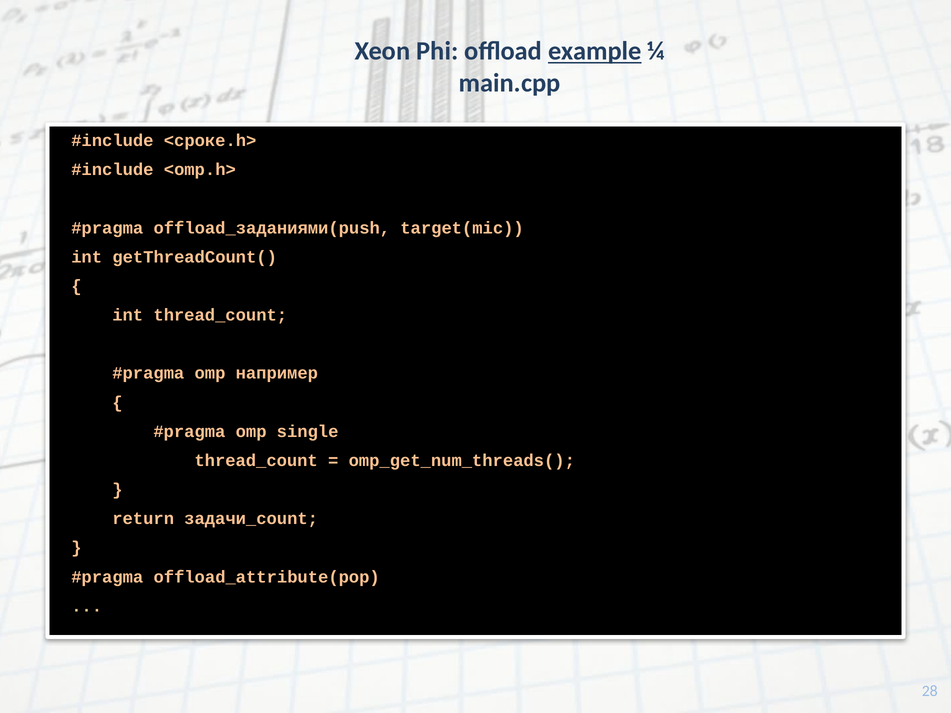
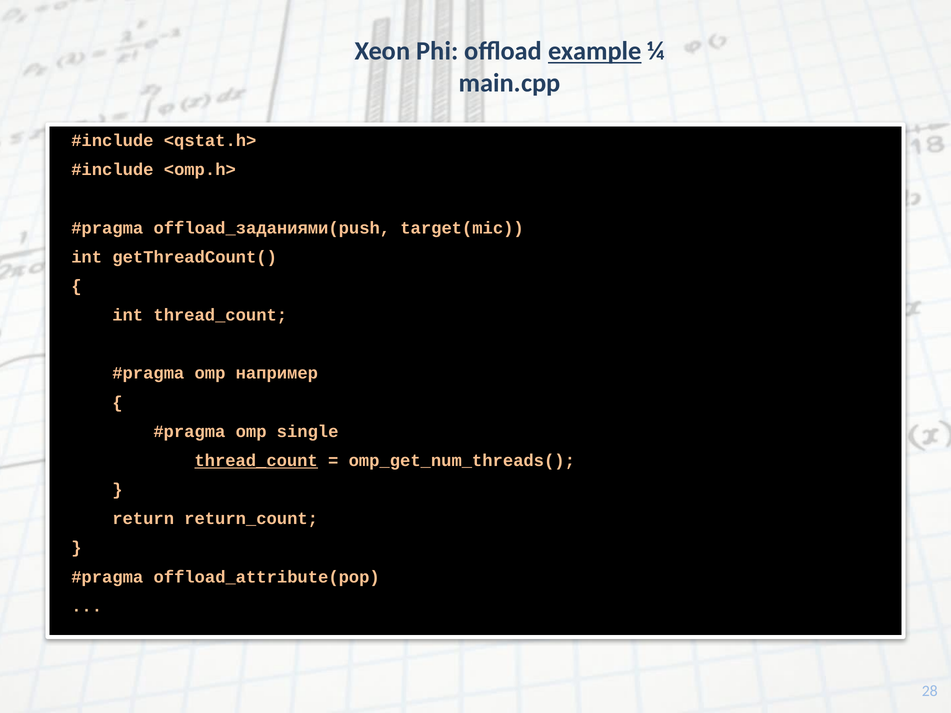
<сроке.h>: <сроке.h> -> <qstat.h> (210, 141)
thread_count underline: none -> present (256, 461)
задачи_count: задачи_count -> return_count (251, 519)
